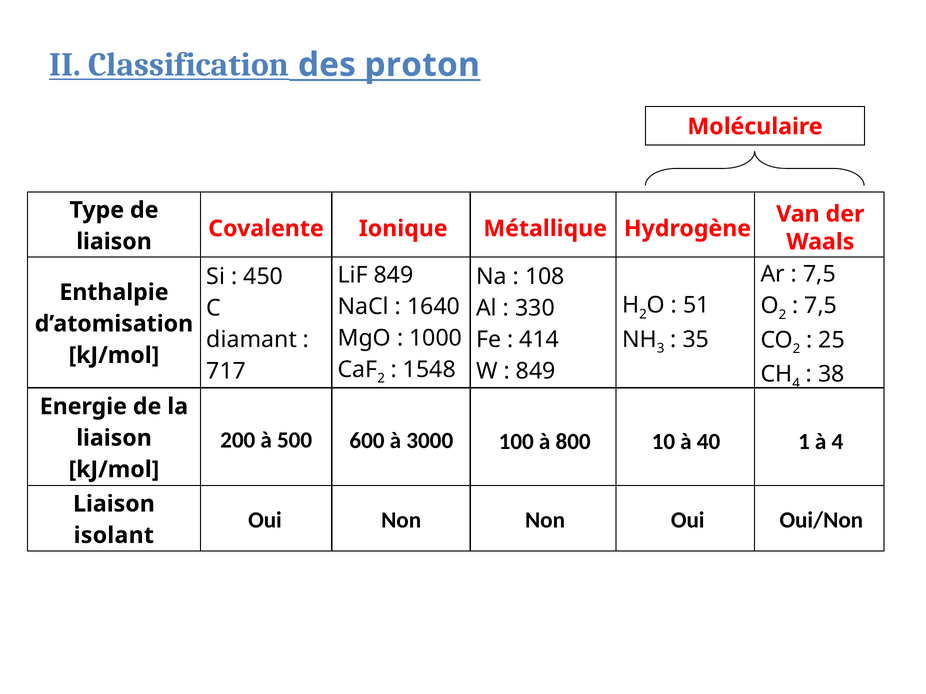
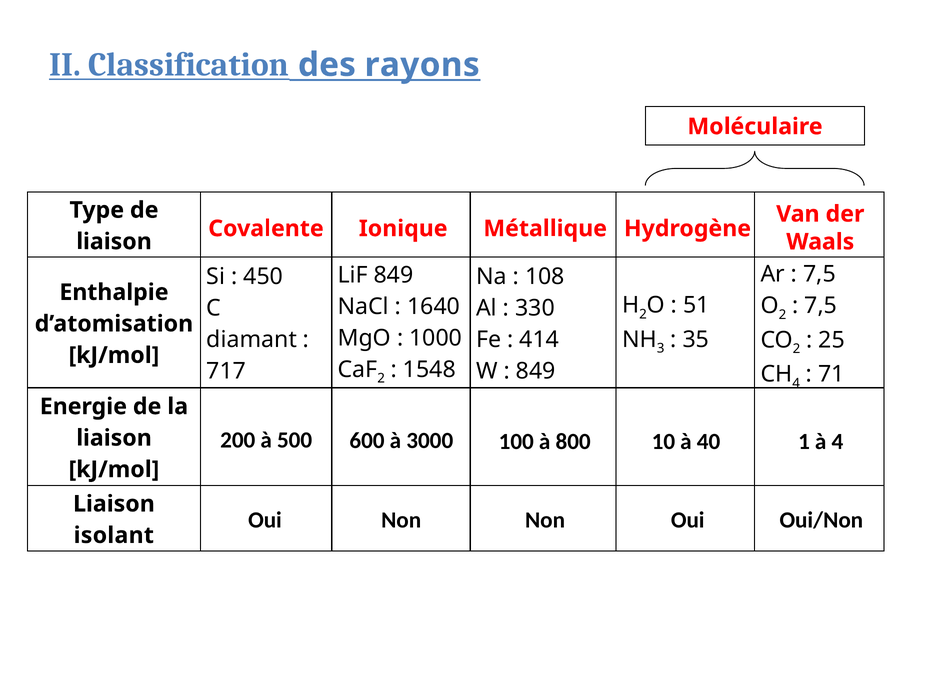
proton: proton -> rayons (422, 65)
38: 38 -> 71 (831, 375)
